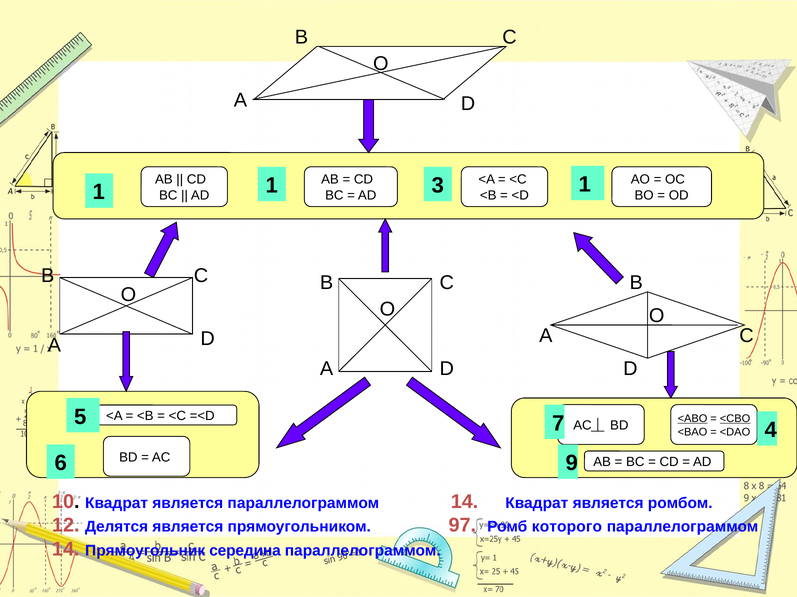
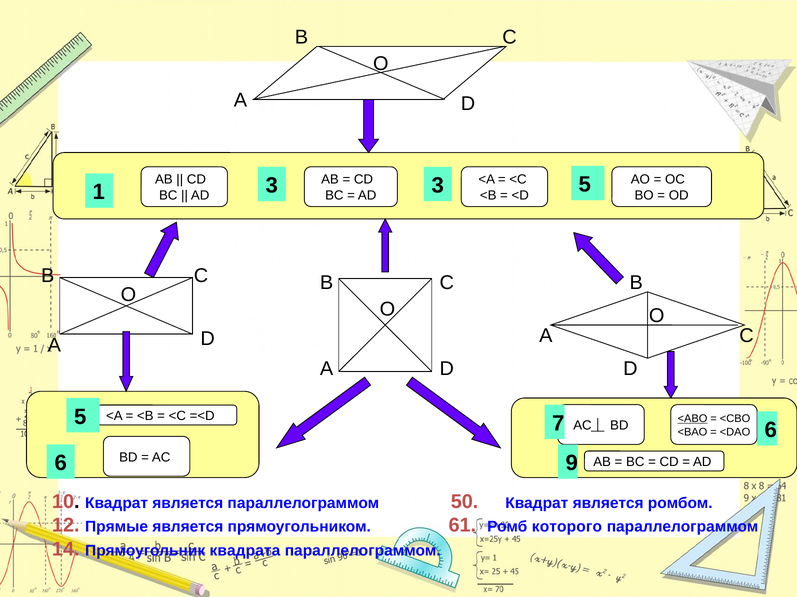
1 1: 1 -> 3 (272, 186)
3 1: 1 -> 5 (585, 185)
7 4: 4 -> 6 (771, 431)
<CBO underline: present -> none (735, 419)
является параллелограммом 14: 14 -> 50 (465, 502)
Делятся: Делятся -> Прямые (117, 527)
97: 97 -> 61 (462, 526)
середина: середина -> квадрата (245, 551)
